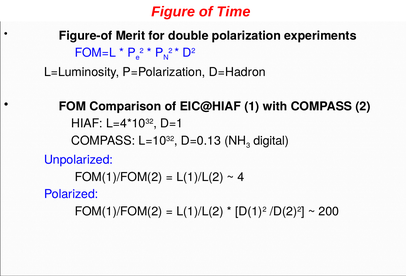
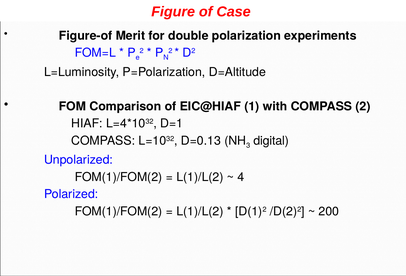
Time: Time -> Case (234, 12)
D=Hadron: D=Hadron -> D=Altitude (237, 72)
